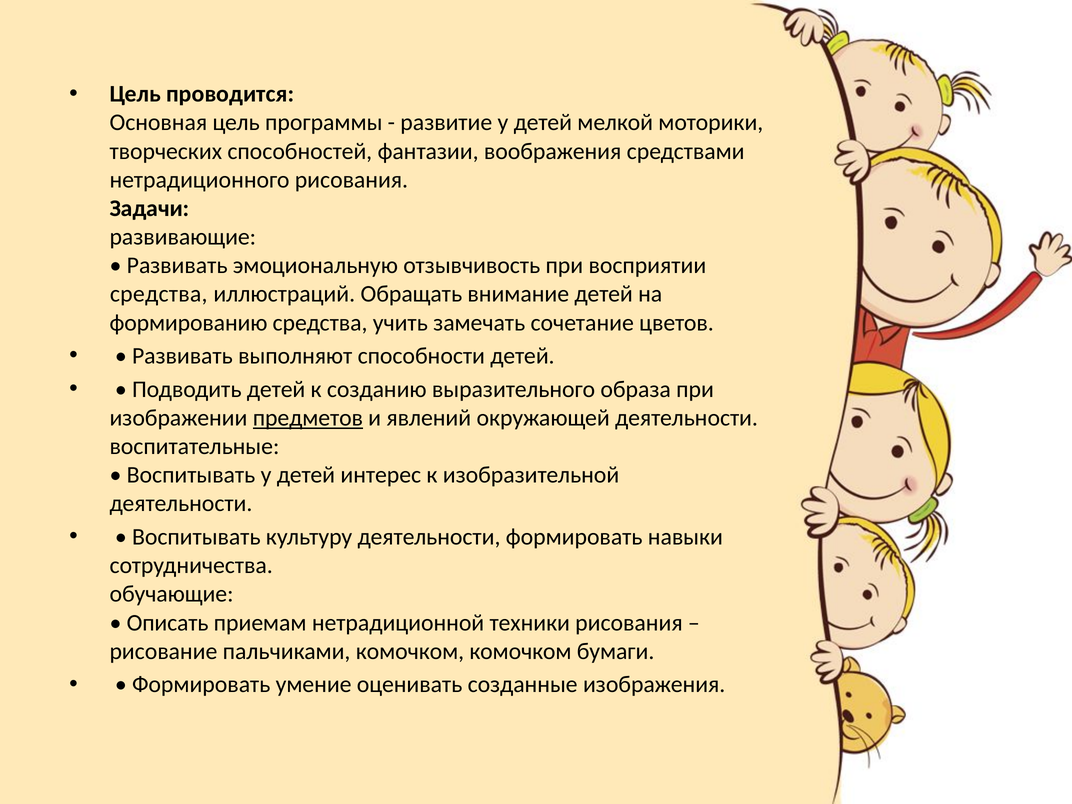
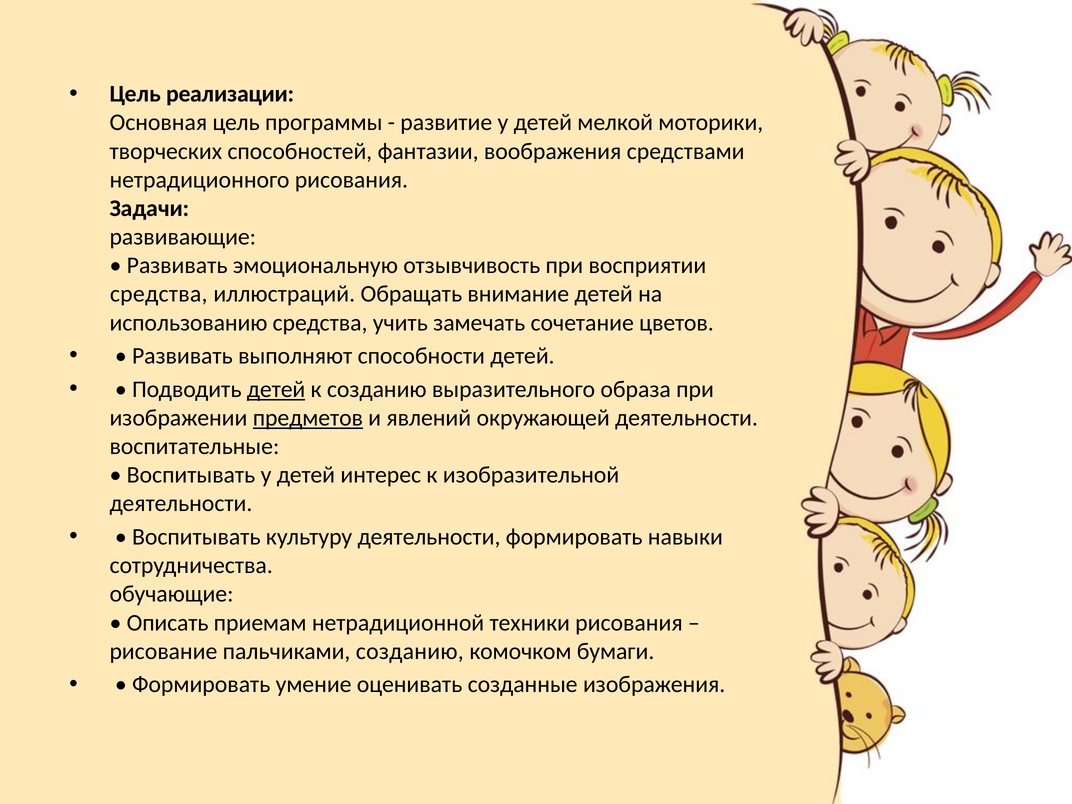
проводится: проводится -> реализации (230, 94)
формированию: формированию -> использованию (189, 323)
детей underline: none -> present (276, 389)
пальчиками комочком: комочком -> созданию (410, 651)
